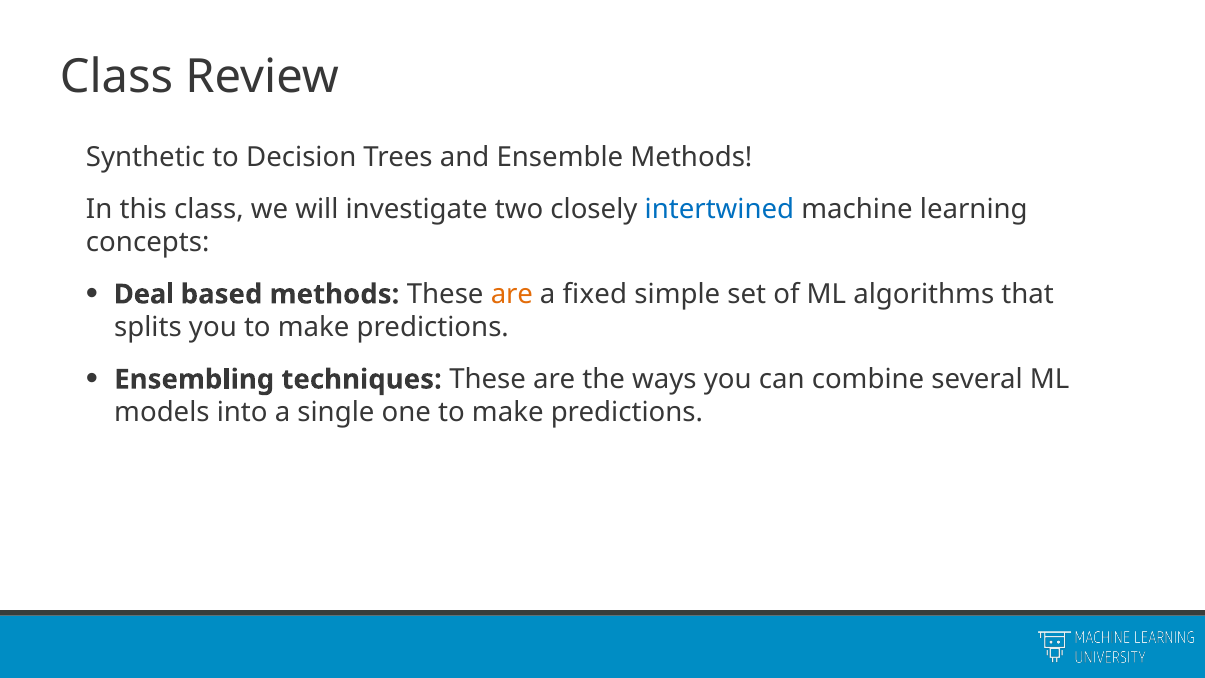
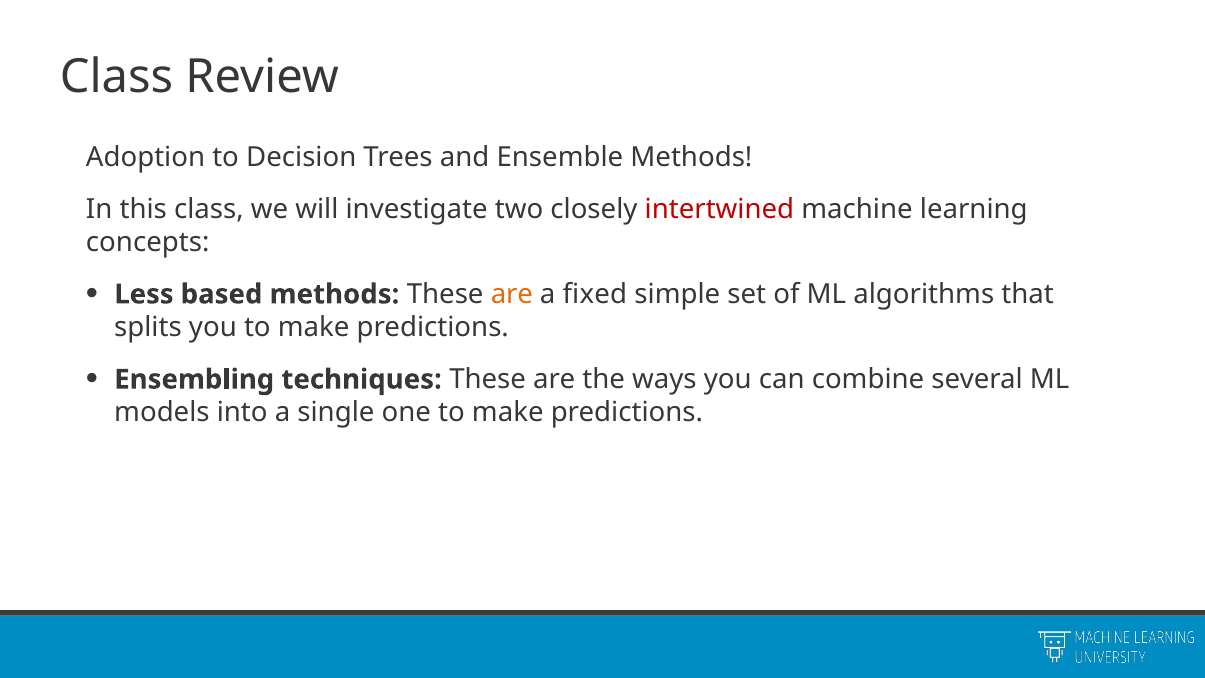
Synthetic: Synthetic -> Adoption (146, 157)
intertwined colour: blue -> red (719, 209)
Deal: Deal -> Less (144, 294)
